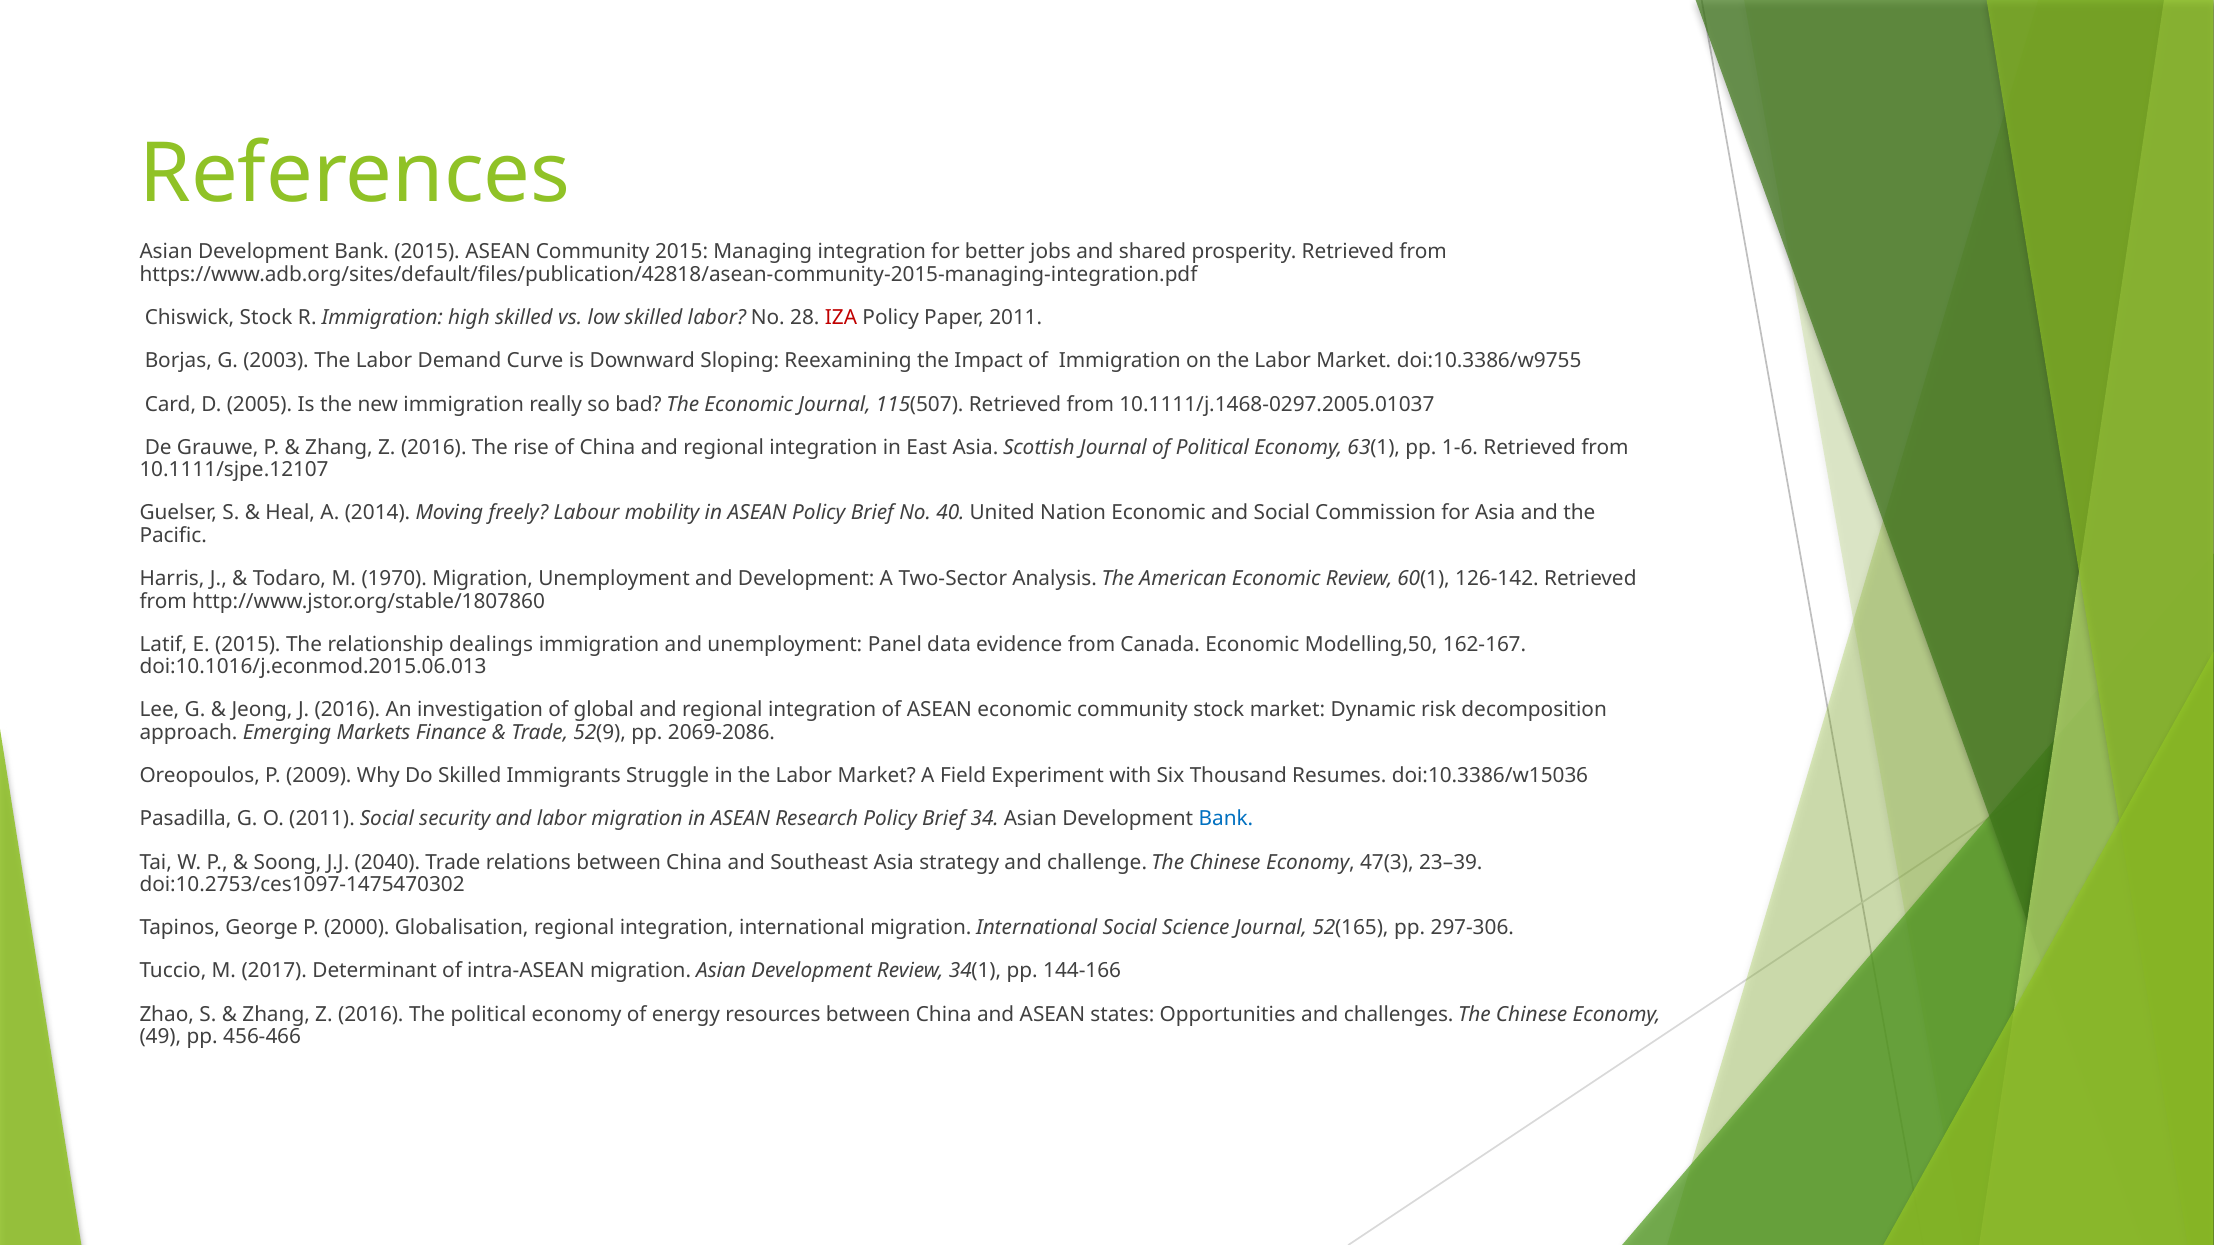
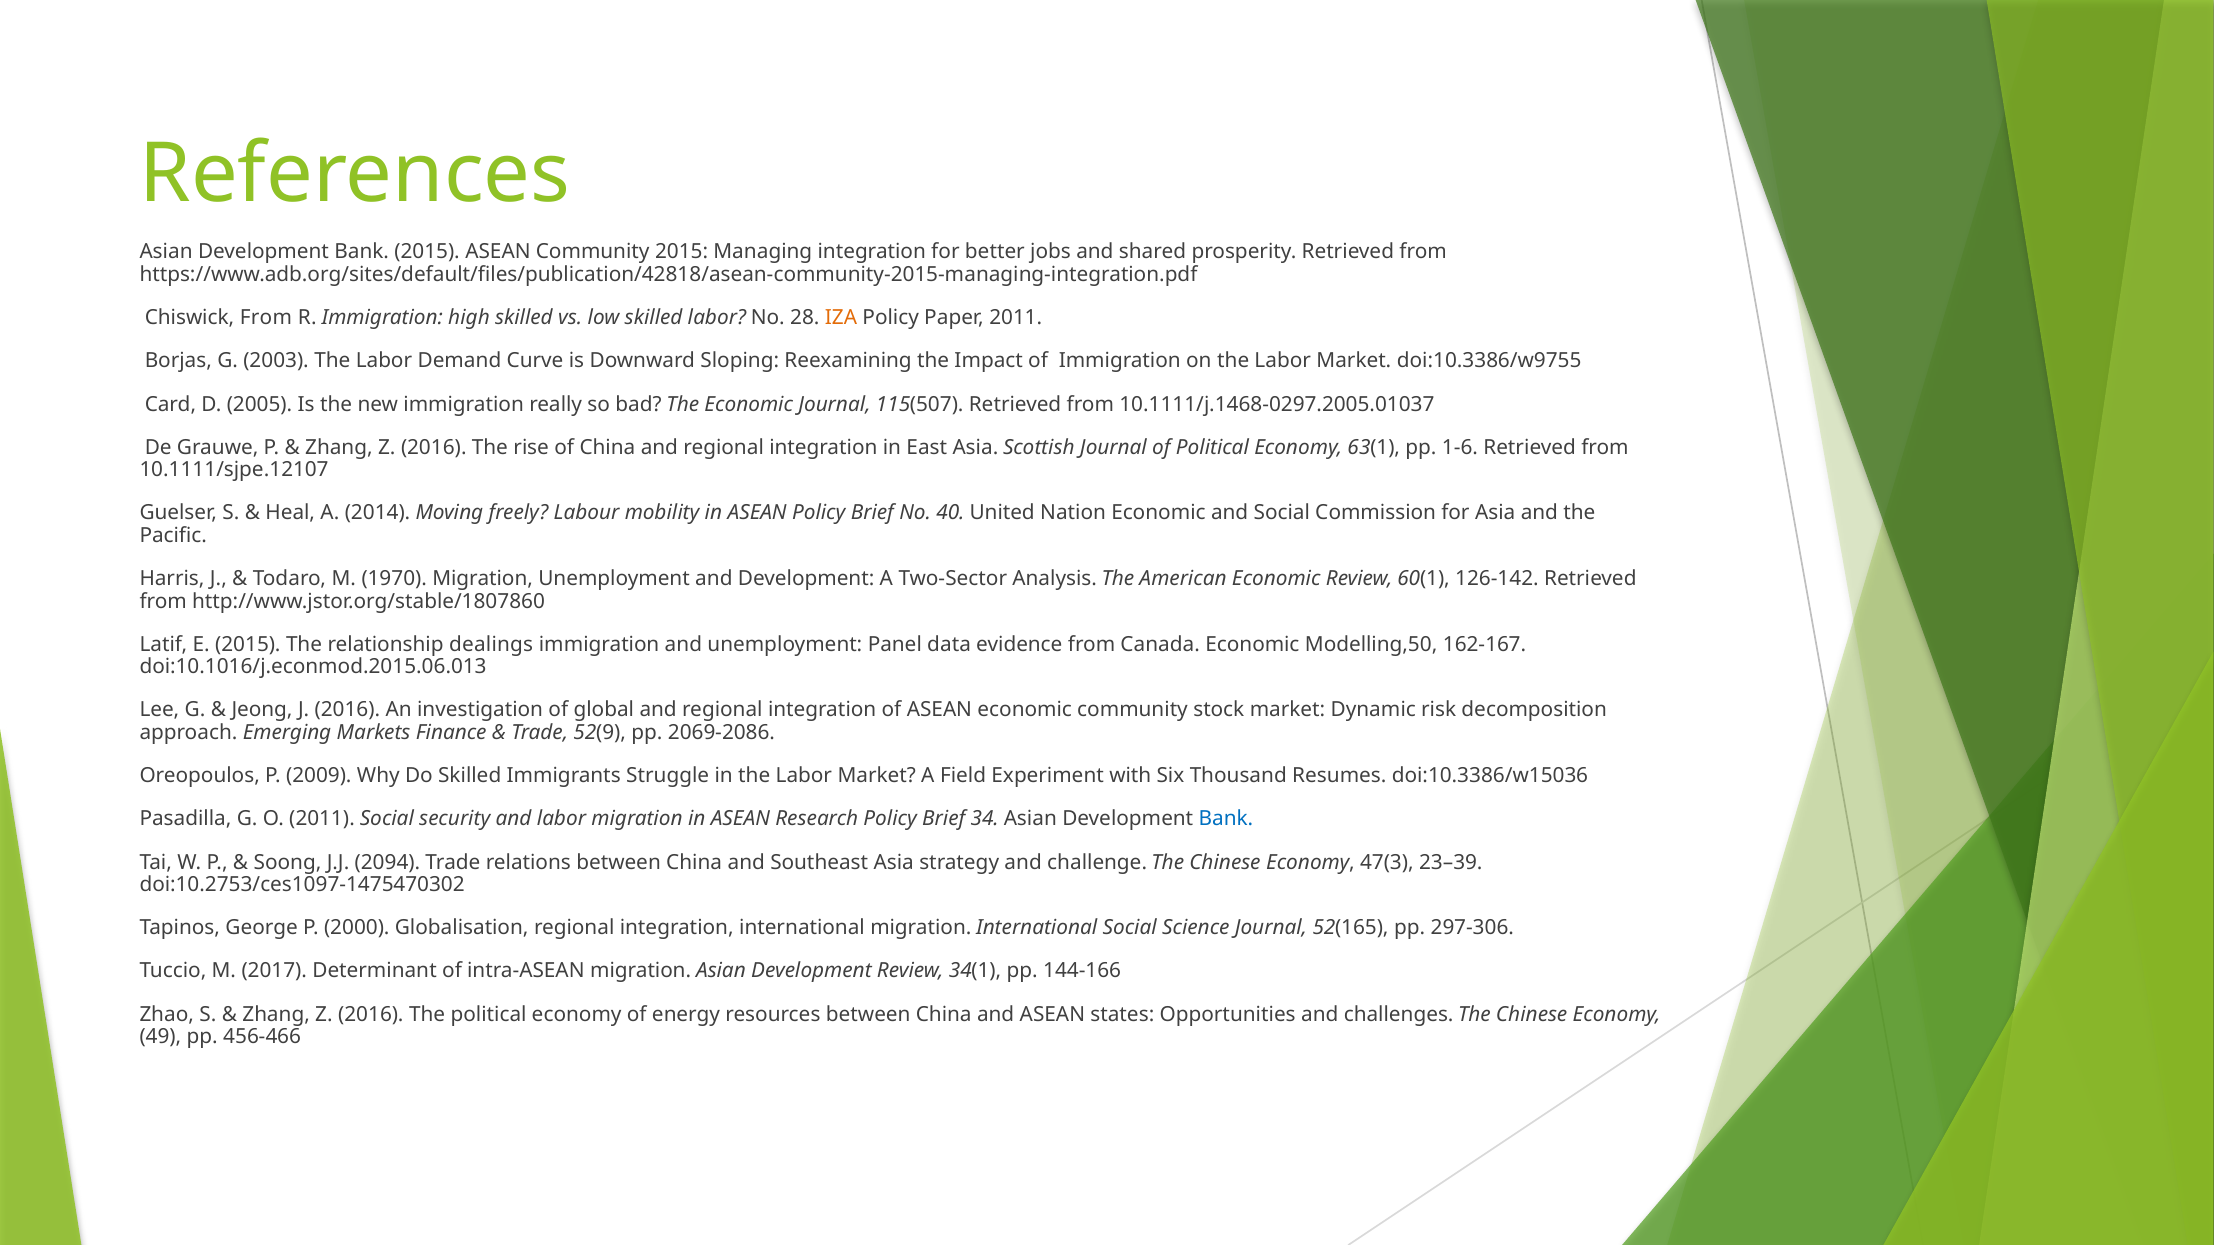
Chiswick Stock: Stock -> From (266, 318)
IZA colour: red -> orange (841, 318)
2040: 2040 -> 2094 (387, 862)
